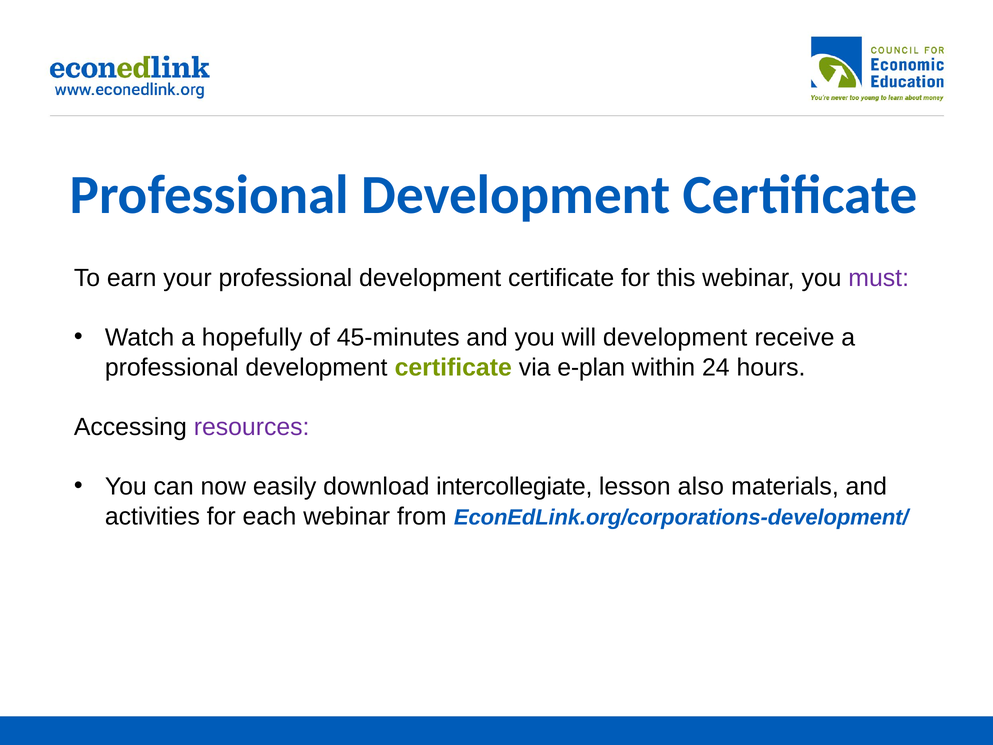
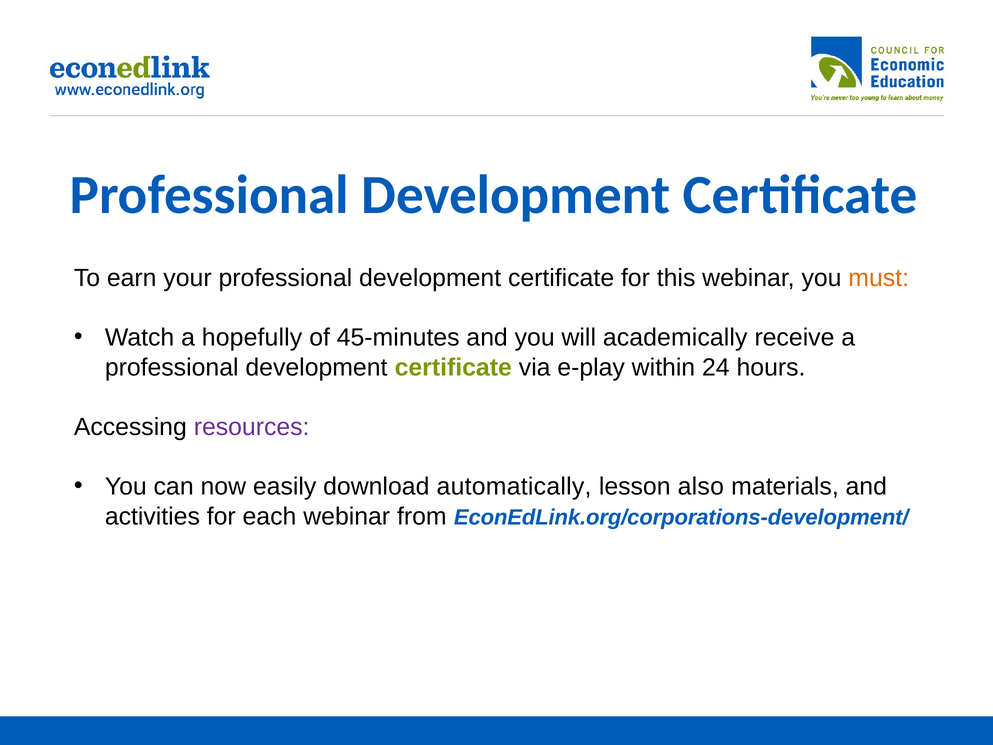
must colour: purple -> orange (879, 278)
will development: development -> academically (675, 337)
e-plan: e-plan -> e-play (591, 367)
intercollegiate: intercollegiate -> automatically (514, 486)
